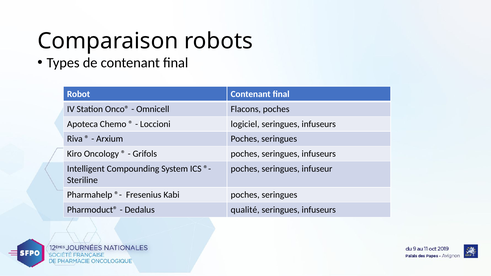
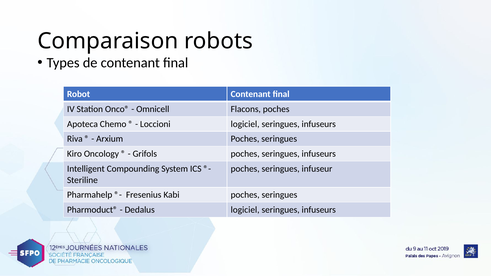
Dedalus qualité: qualité -> logiciel (245, 210)
